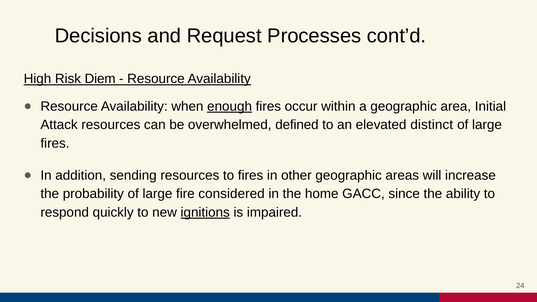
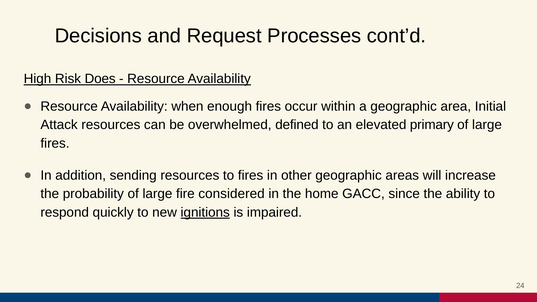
Diem: Diem -> Does (100, 79)
enough underline: present -> none (230, 106)
distinct: distinct -> primary (432, 125)
